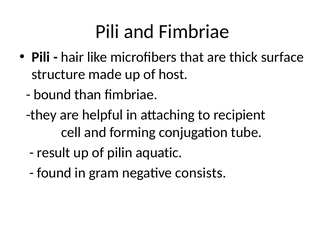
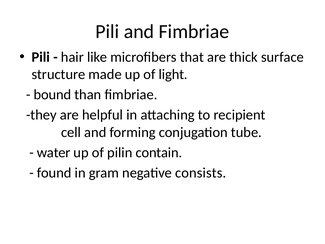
host: host -> light (173, 74)
result: result -> water (54, 152)
aquatic: aquatic -> contain (159, 152)
